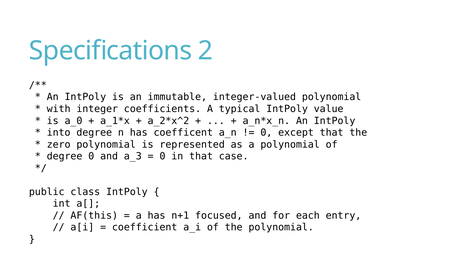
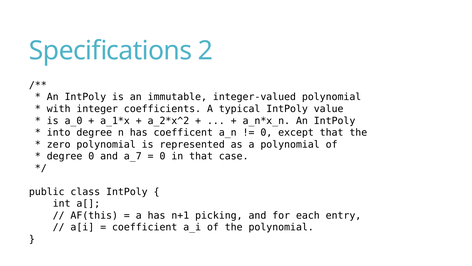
a_3: a_3 -> a_7 (133, 156)
focused: focused -> picking (219, 215)
